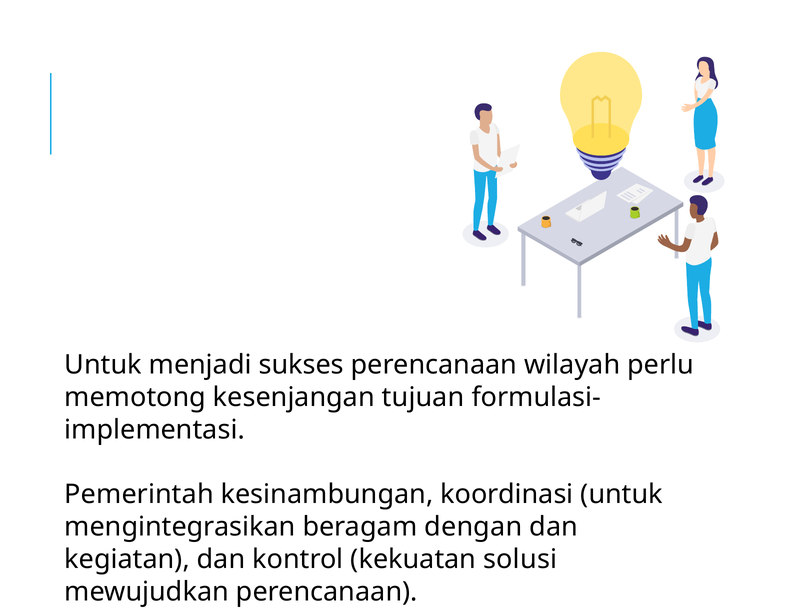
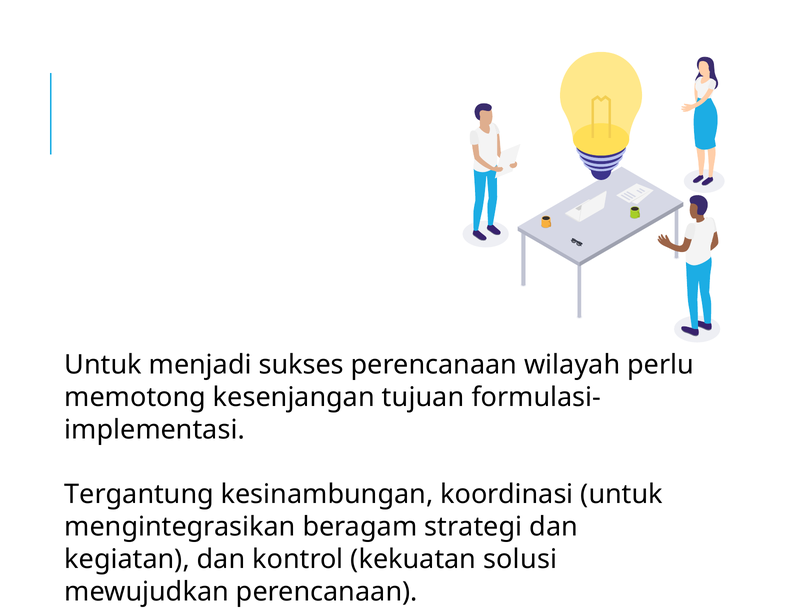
Pemerintah: Pemerintah -> Tergantung (139, 495)
dengan: dengan -> strategi (473, 527)
